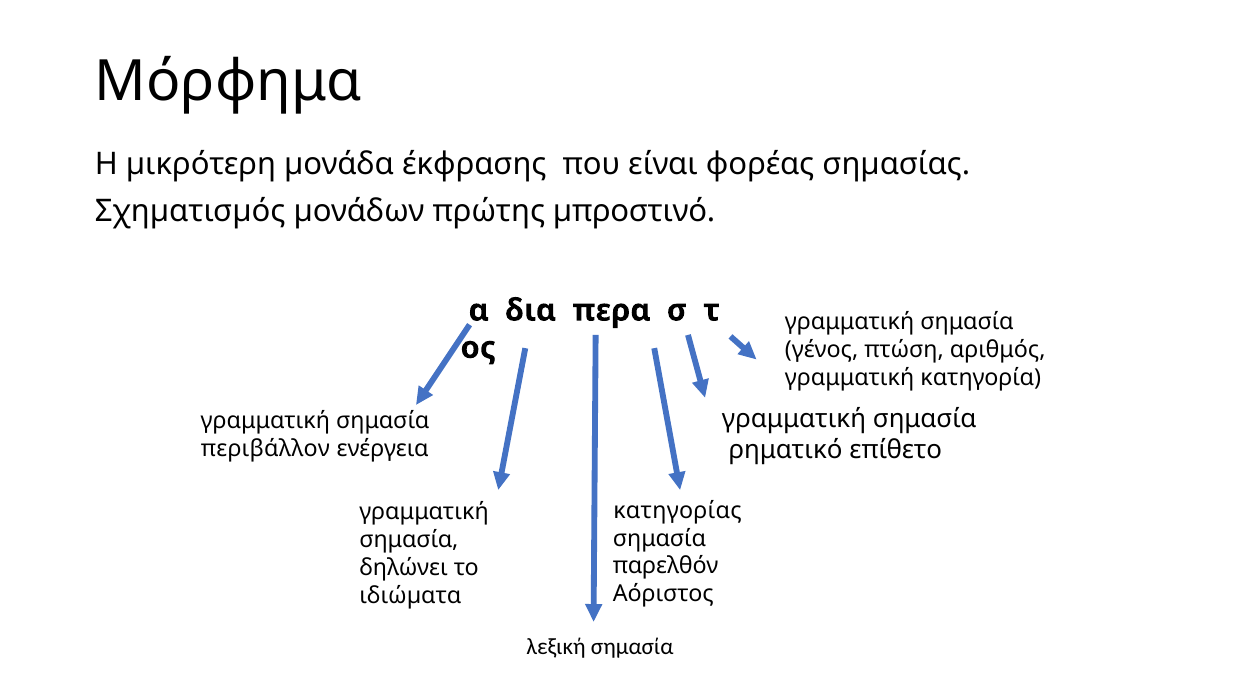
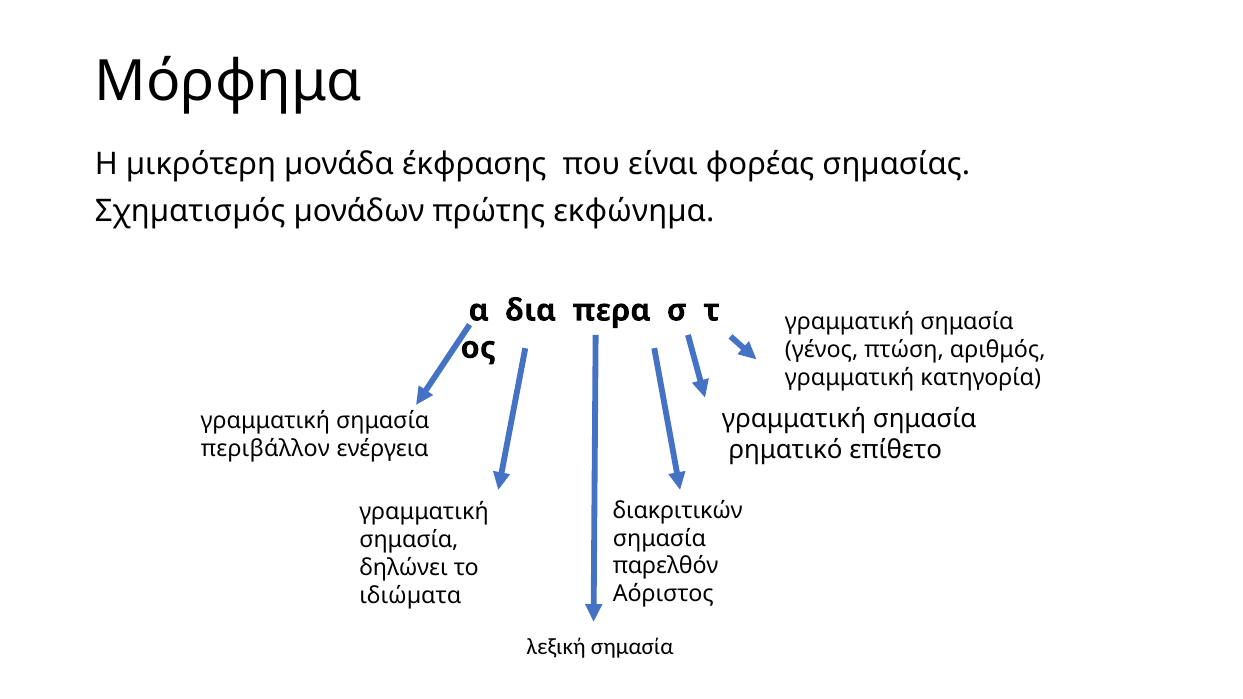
µπροστινό: µπροστινό -> εκφώνηµα (634, 211)
κατηγορίας: κατηγορίας -> διακριτικών (678, 511)
